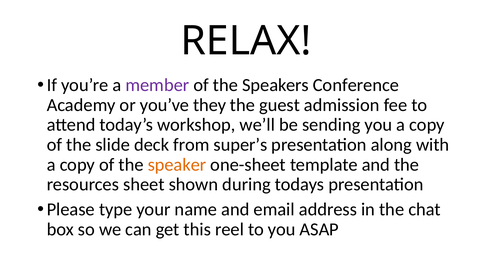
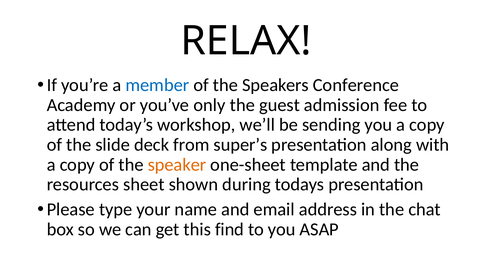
member colour: purple -> blue (157, 85)
they: they -> only (209, 105)
reel: reel -> find (230, 230)
